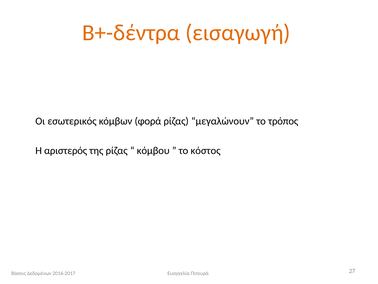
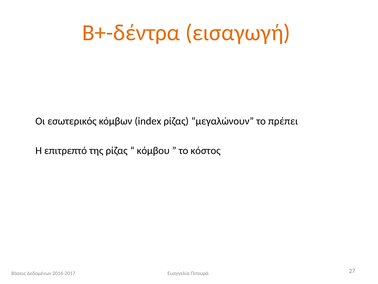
φορά: φορά -> index (148, 121)
τρόπος: τρόπος -> πρέπει (283, 121)
αριστερός: αριστερός -> επιτρεπτό (66, 150)
